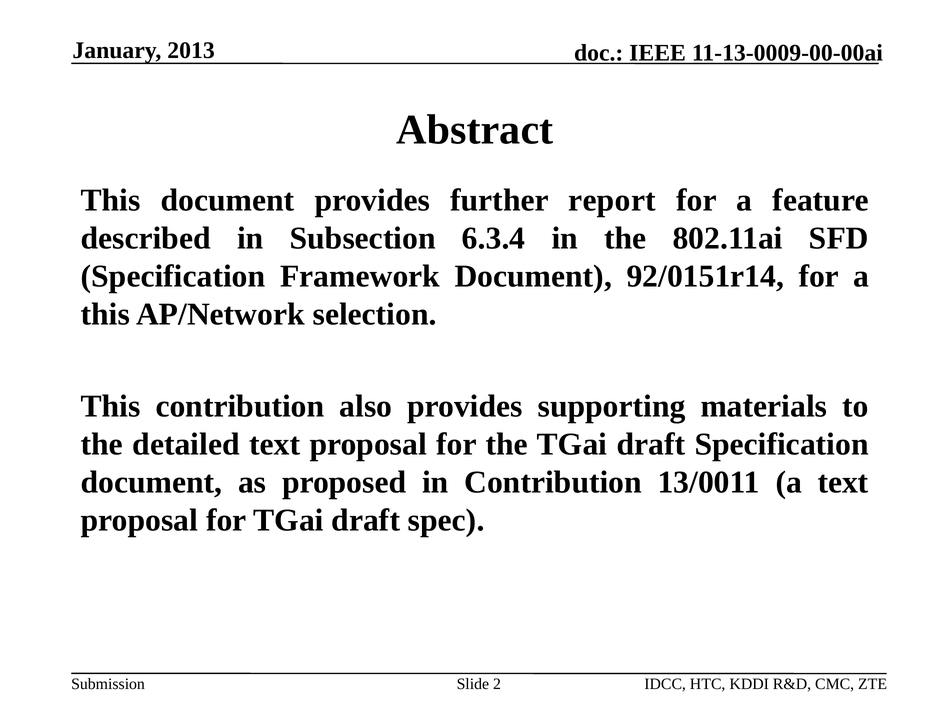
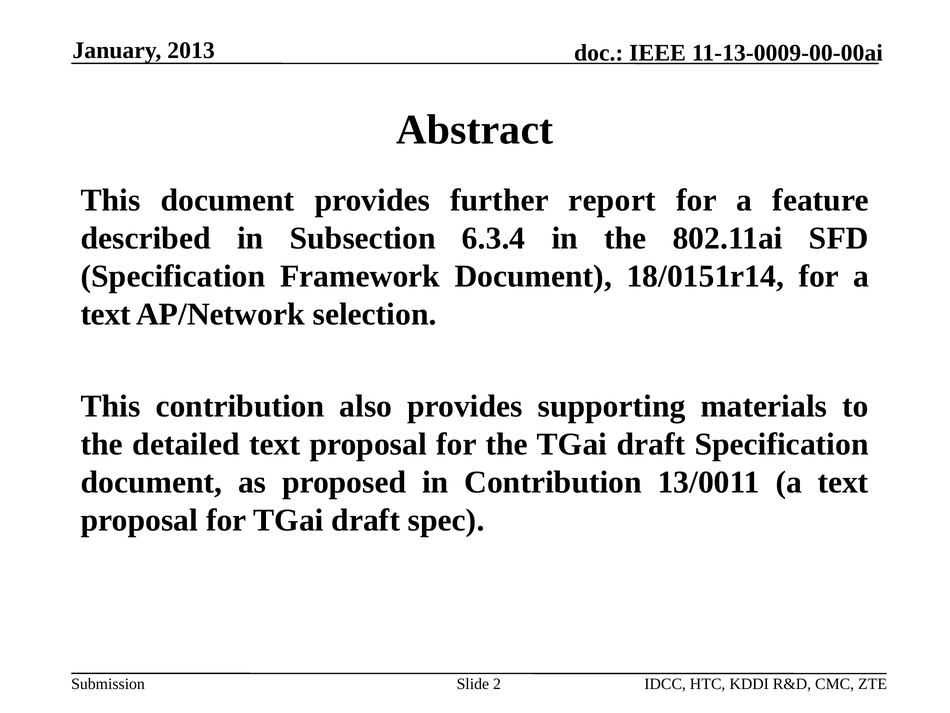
92/0151r14: 92/0151r14 -> 18/0151r14 (705, 276)
this: this -> text (106, 314)
